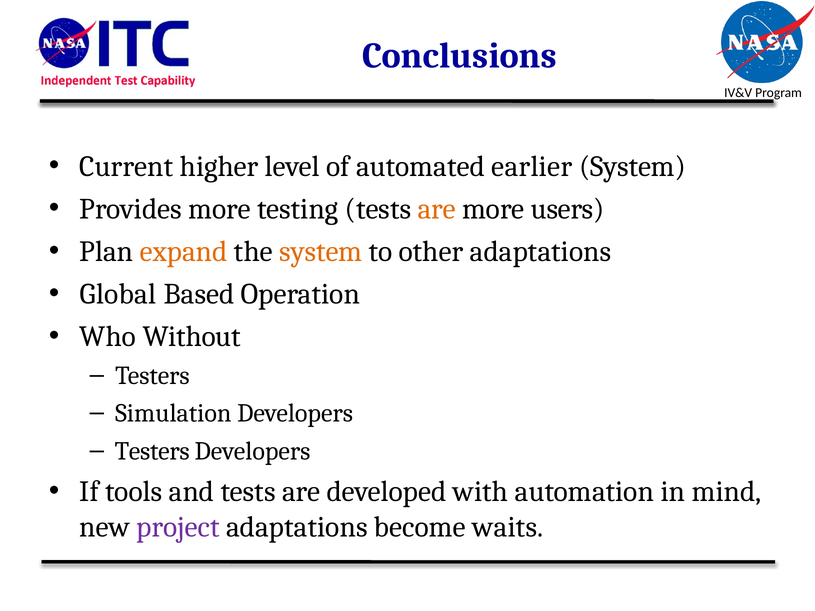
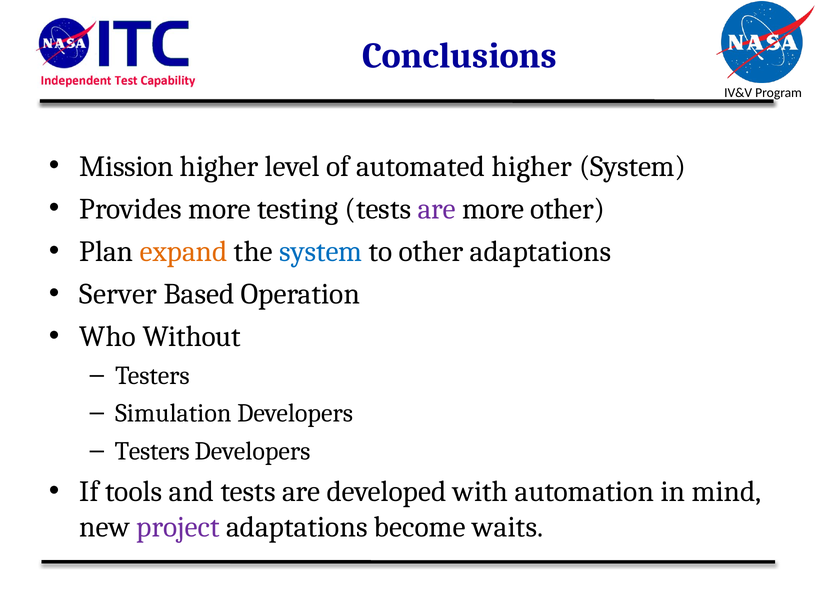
Current: Current -> Mission (127, 166)
automated earlier: earlier -> higher (532, 166)
are colour: orange -> purple (437, 209)
more users: users -> other (568, 209)
system colour: orange -> blue (321, 252)
Global: Global -> Server (118, 294)
